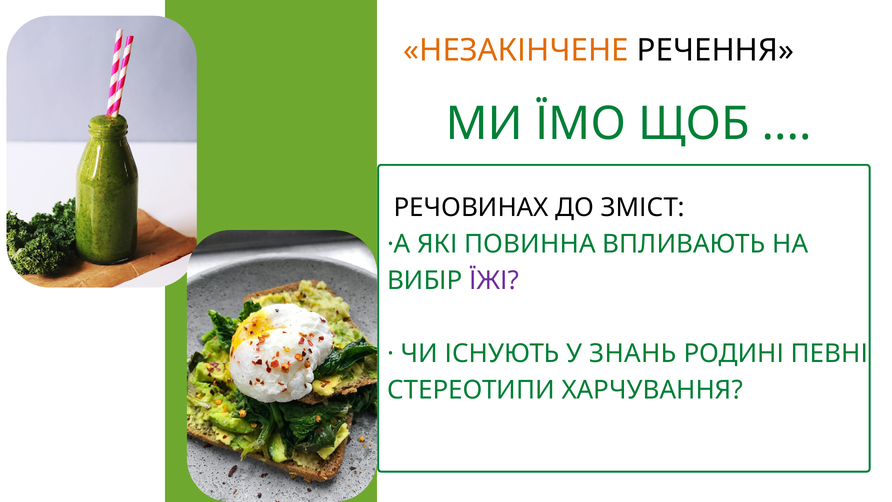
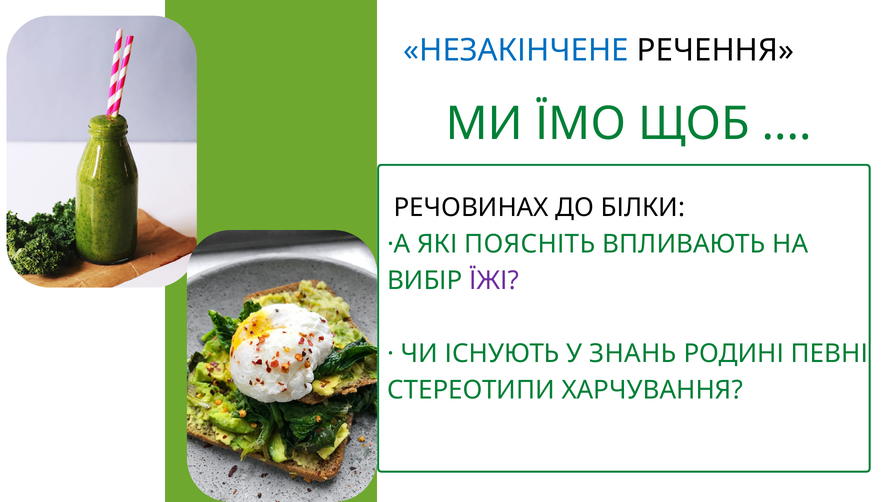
НЕЗАКІНЧЕНЕ colour: orange -> blue (516, 51)
ЗМІСТ: ЗМІСТ -> БІЛКИ (643, 208)
ПОВИННА: ПОВИННА -> ПОЯСНІТЬ (530, 244)
